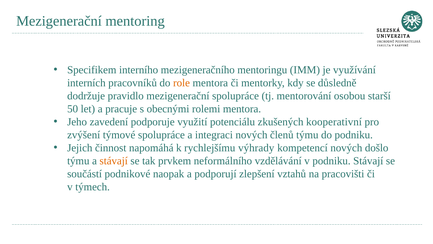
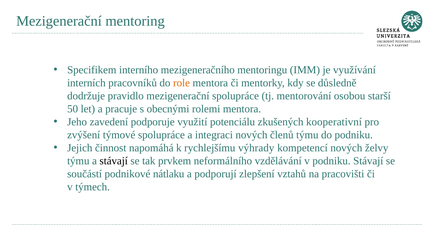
došlo: došlo -> želvy (377, 148)
stávají colour: orange -> black (114, 161)
naopak: naopak -> nátlaku (169, 174)
